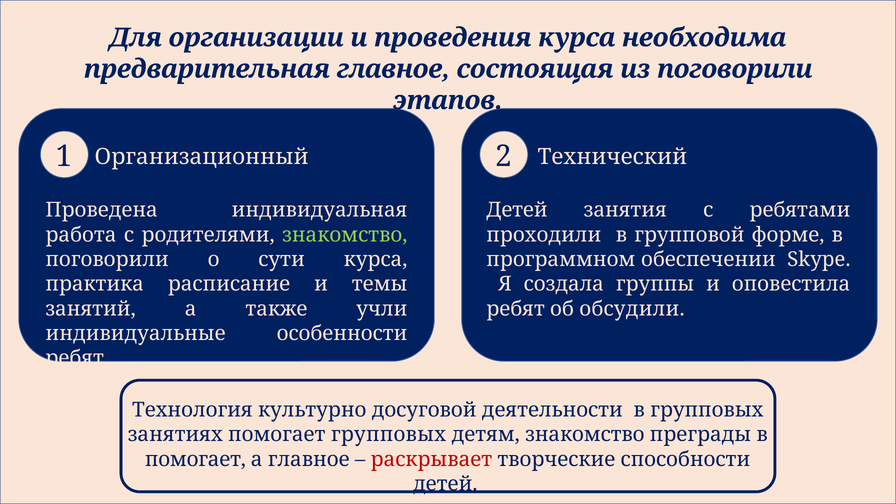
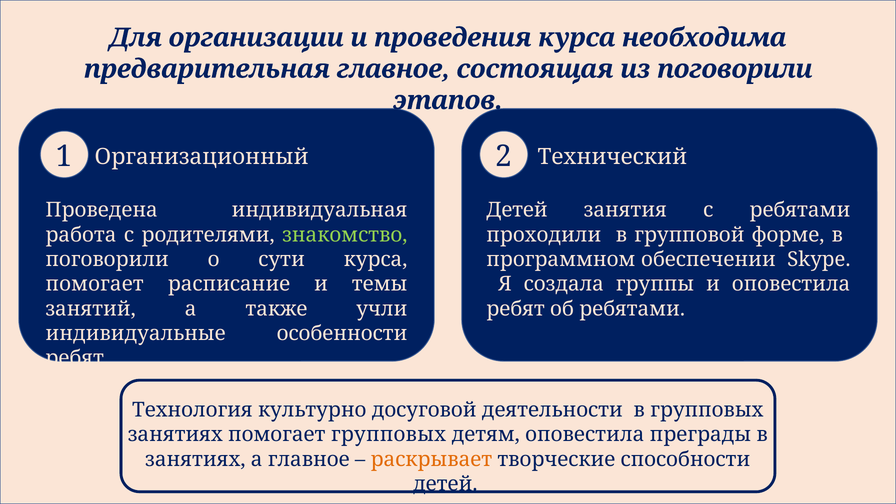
практика: практика -> помогает (95, 284)
об обсудили: обсудили -> ребятами (632, 309)
детям знакомство: знакомство -> оповестила (585, 435)
помогает: помогает -> занятиях (195, 459)
раскрывает colour: red -> orange (431, 459)
